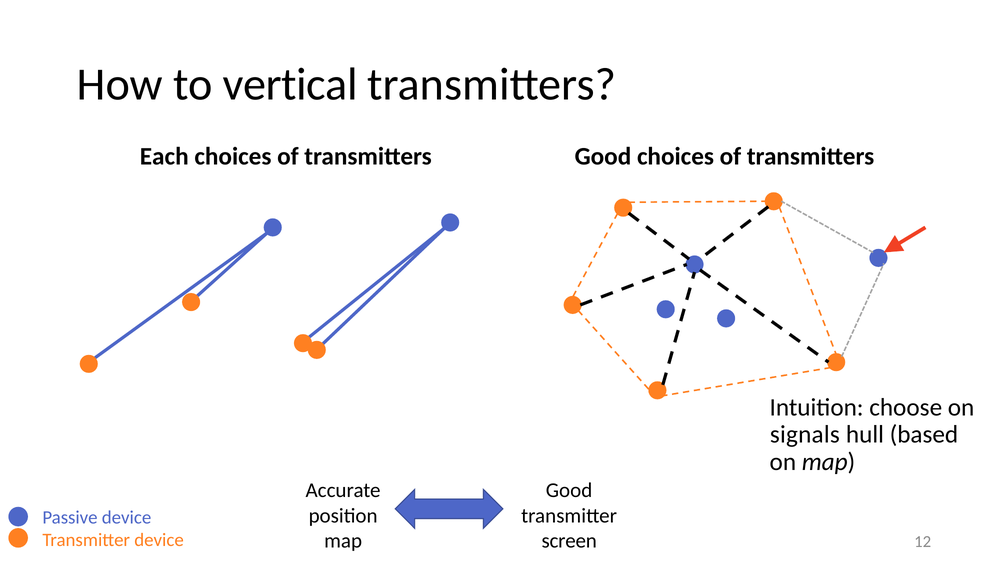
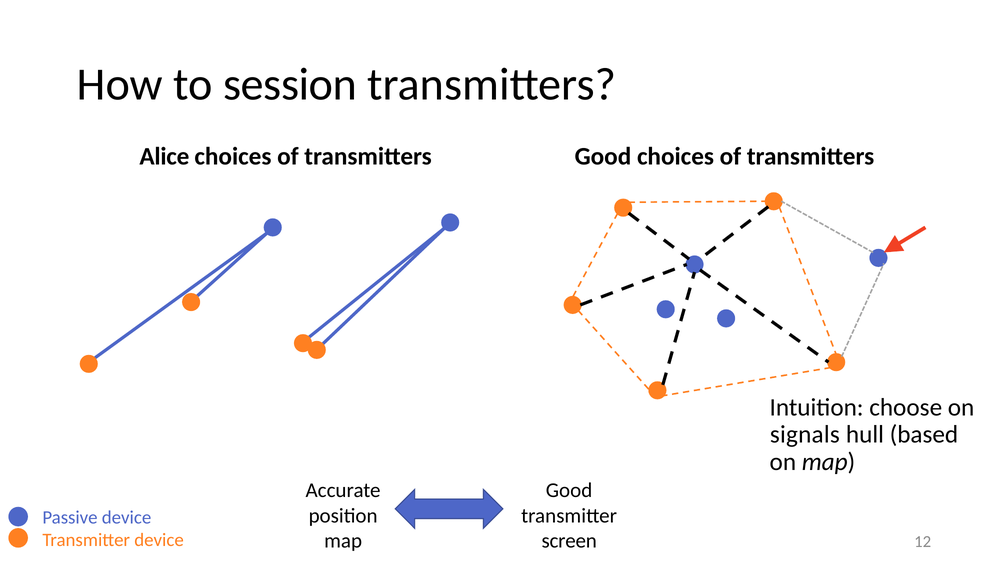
vertical: vertical -> session (290, 85)
Each: Each -> Alice (164, 156)
